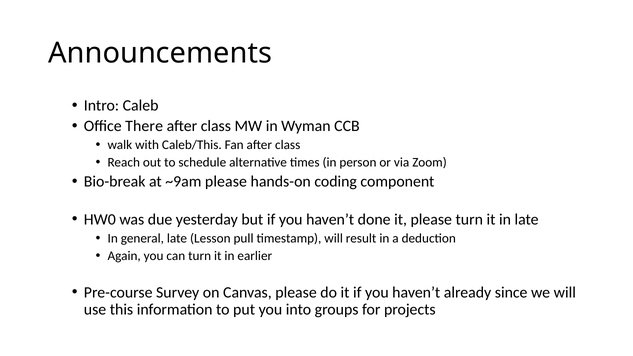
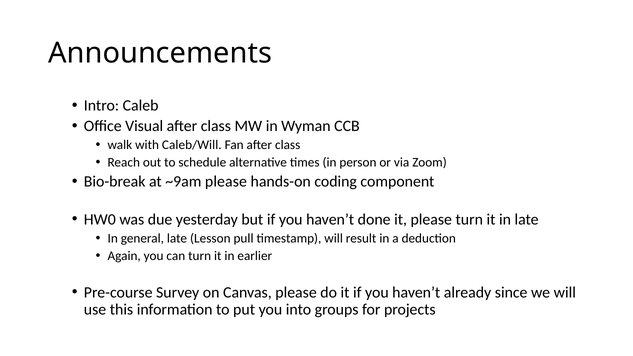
There: There -> Visual (144, 126)
Caleb/This: Caleb/This -> Caleb/Will (192, 145)
